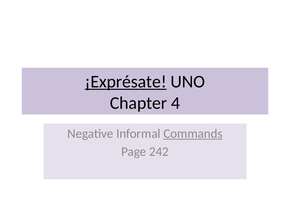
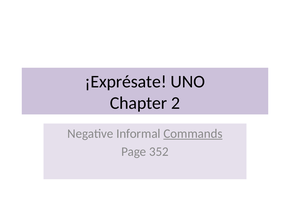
¡Exprésate underline: present -> none (126, 81)
4: 4 -> 2 (176, 103)
242: 242 -> 352 (159, 151)
